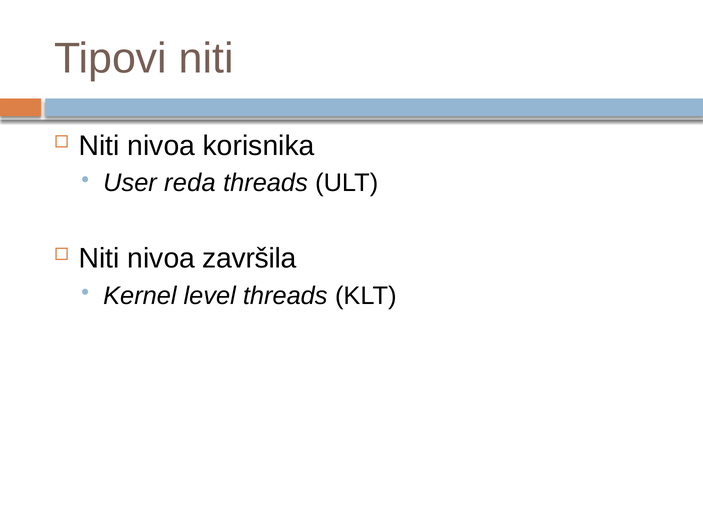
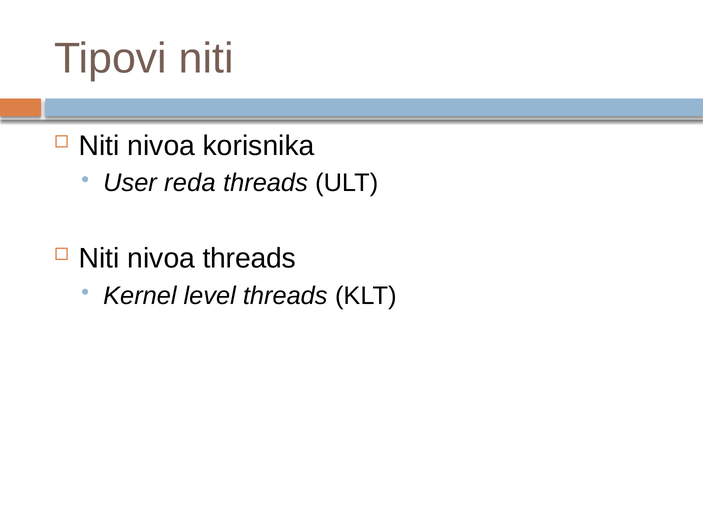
nivoa završila: završila -> threads (249, 258)
